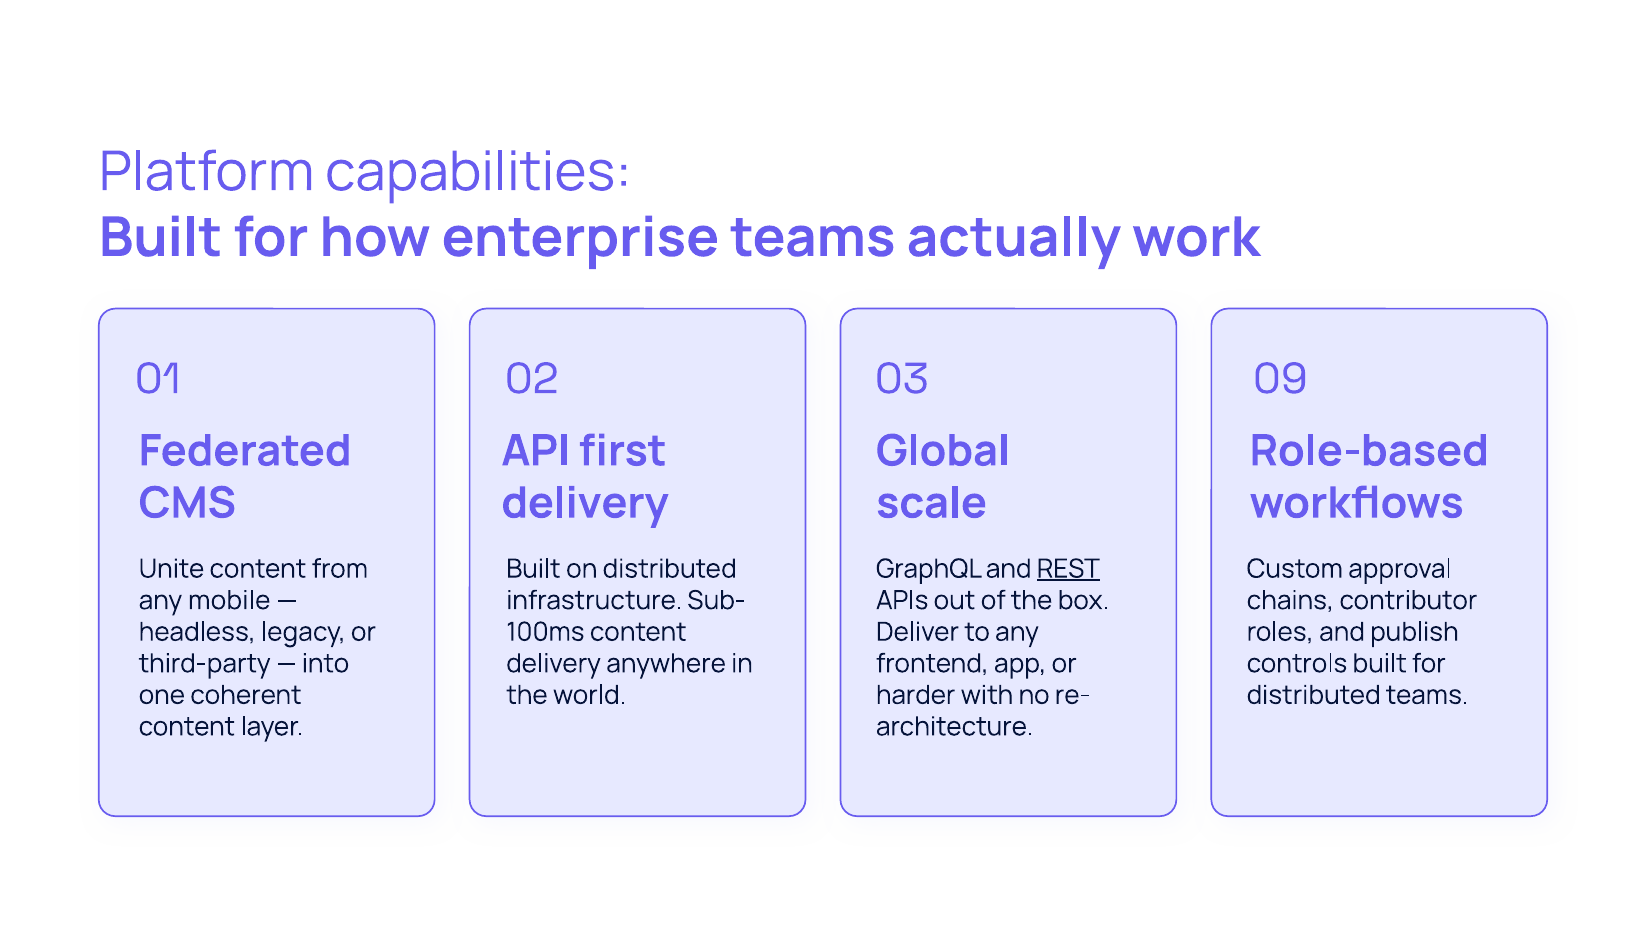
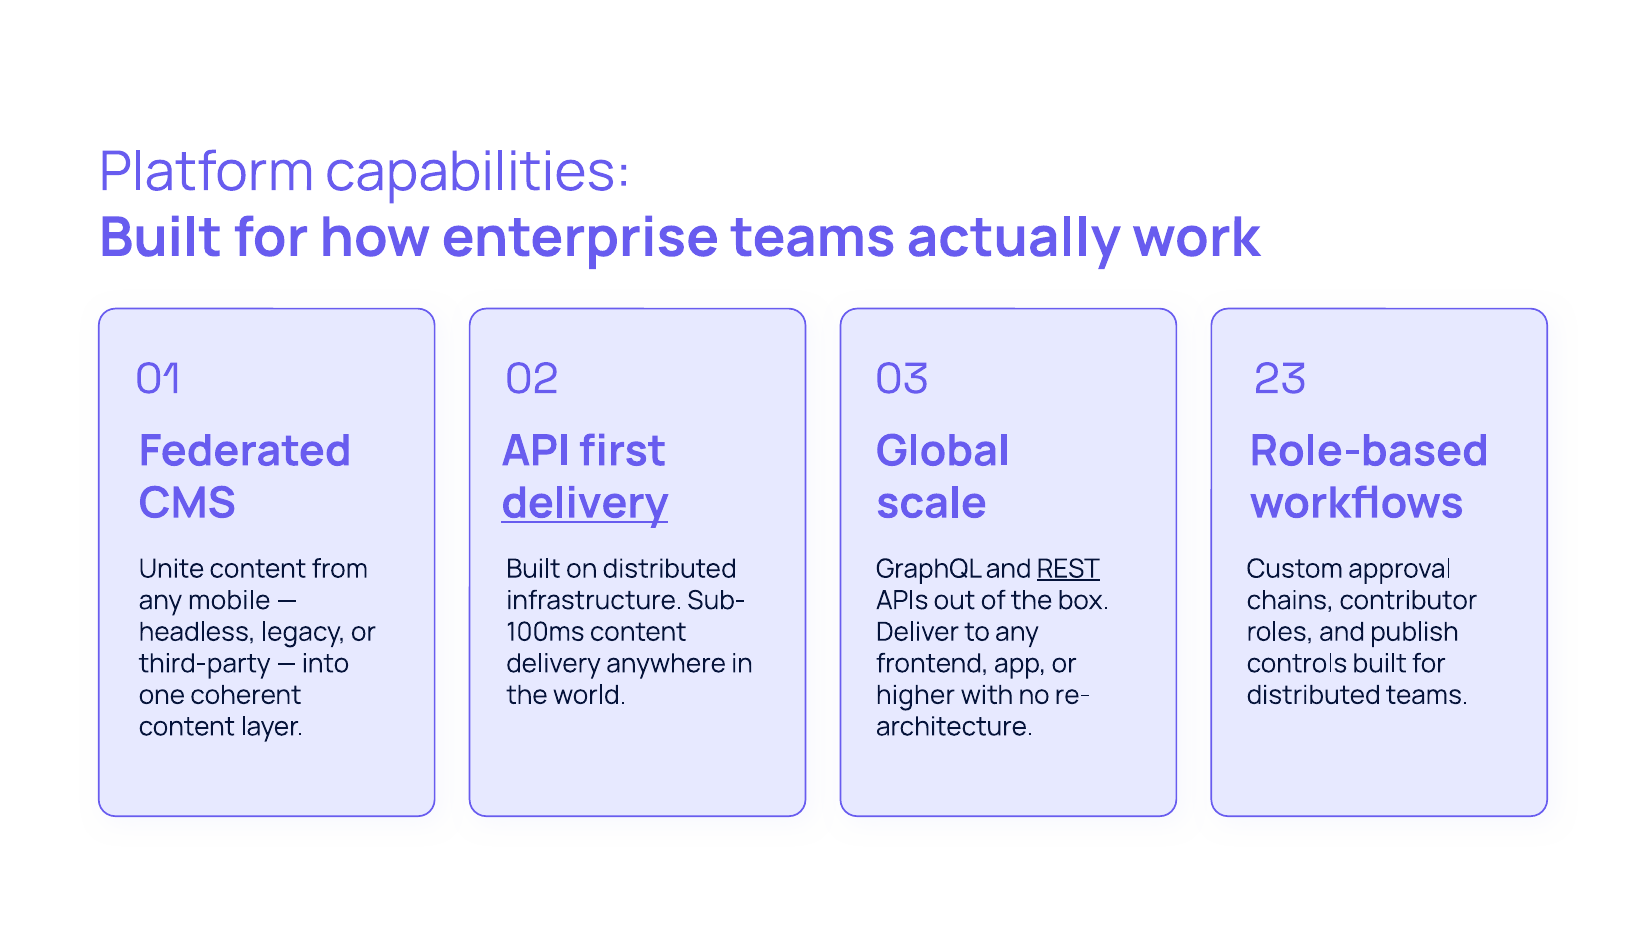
09: 09 -> 23 (1280, 379)
delivery underline: none -> present (585, 503)
harder: harder -> higher (915, 695)
